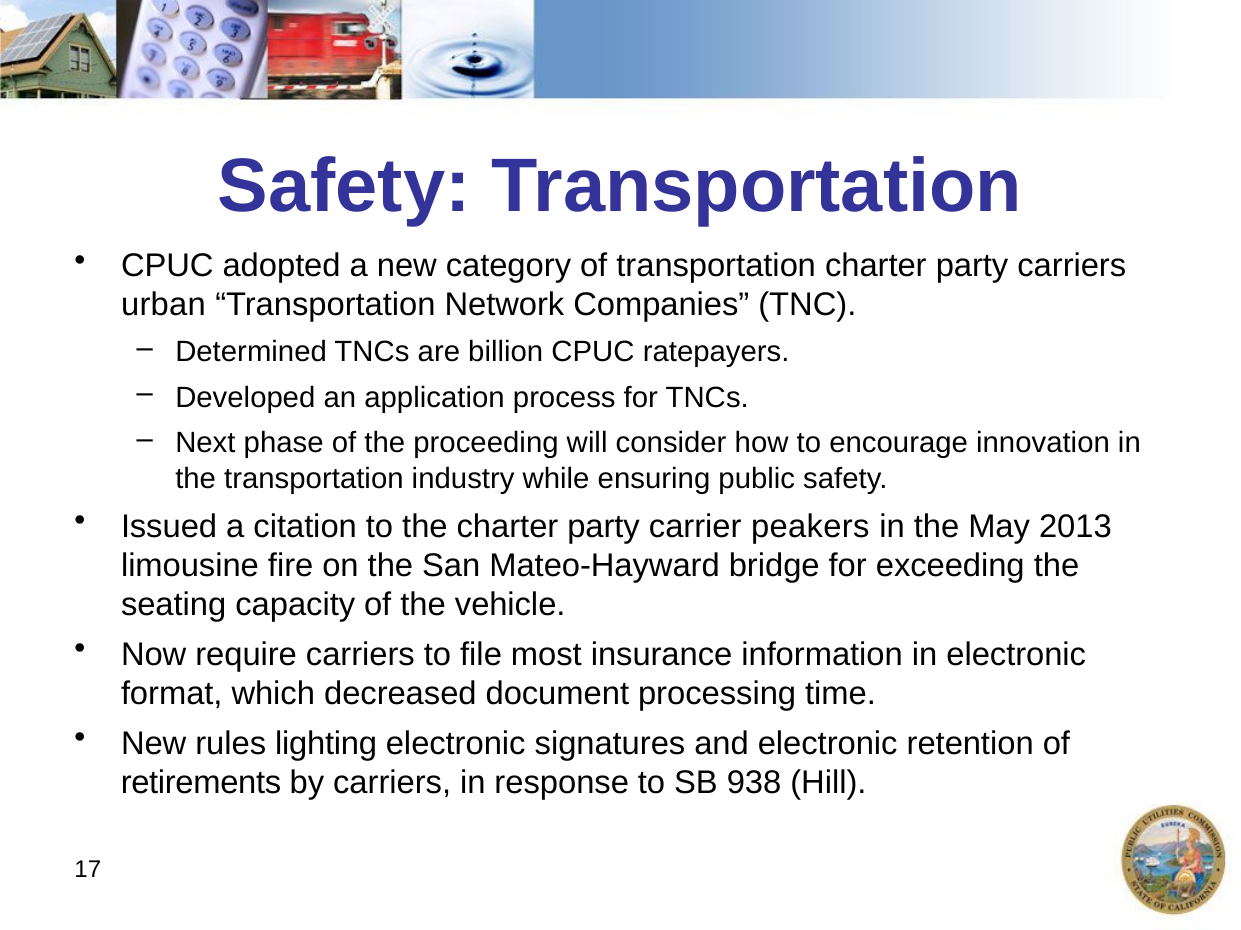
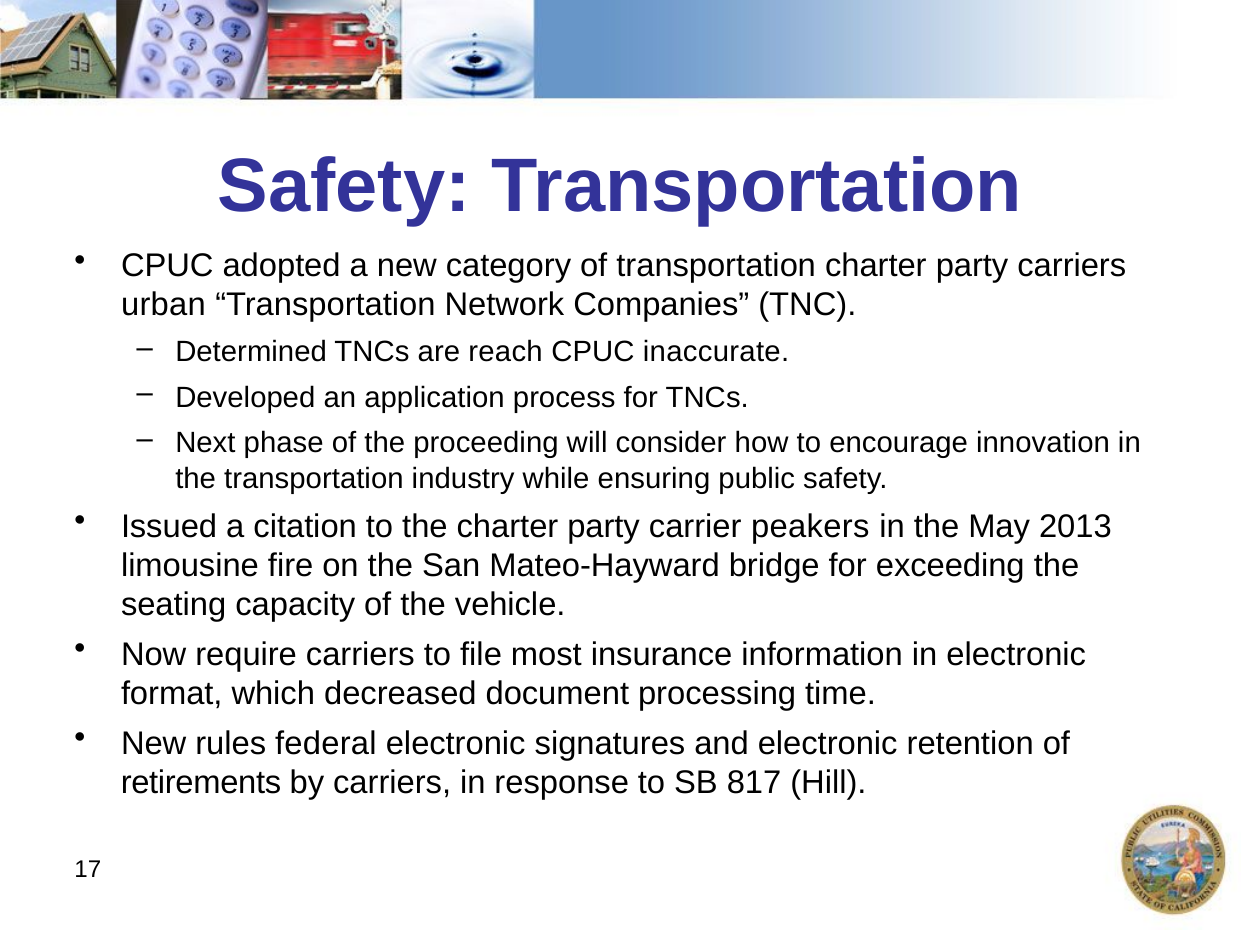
billion: billion -> reach (506, 353)
ratepayers: ratepayers -> inaccurate (716, 353)
lighting: lighting -> federal (326, 744)
938: 938 -> 817 (754, 783)
